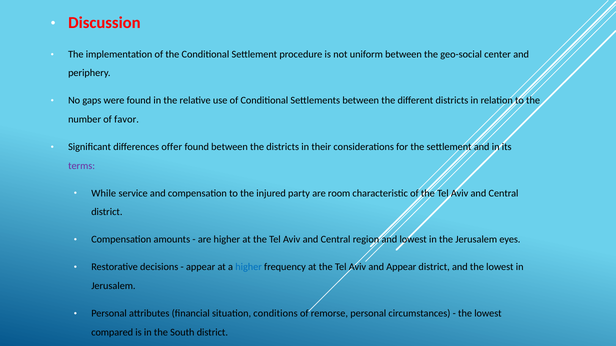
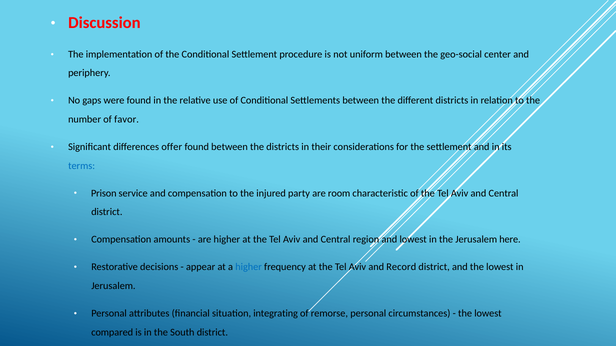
terms colour: purple -> blue (82, 166)
While: While -> Prison (104, 193)
eyes: eyes -> here (510, 240)
and Appear: Appear -> Record (401, 267)
conditions: conditions -> integrating (276, 314)
